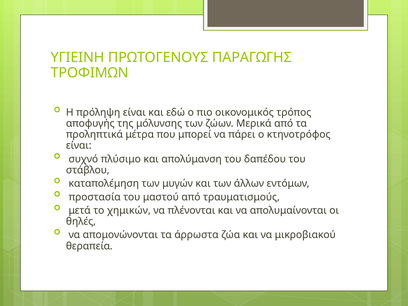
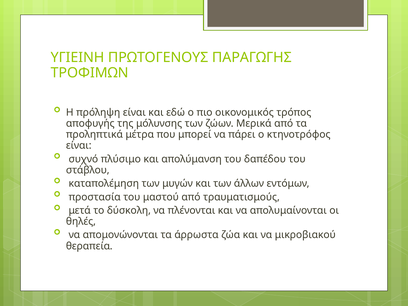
χημικών: χημικών -> δύσκολη (129, 210)
